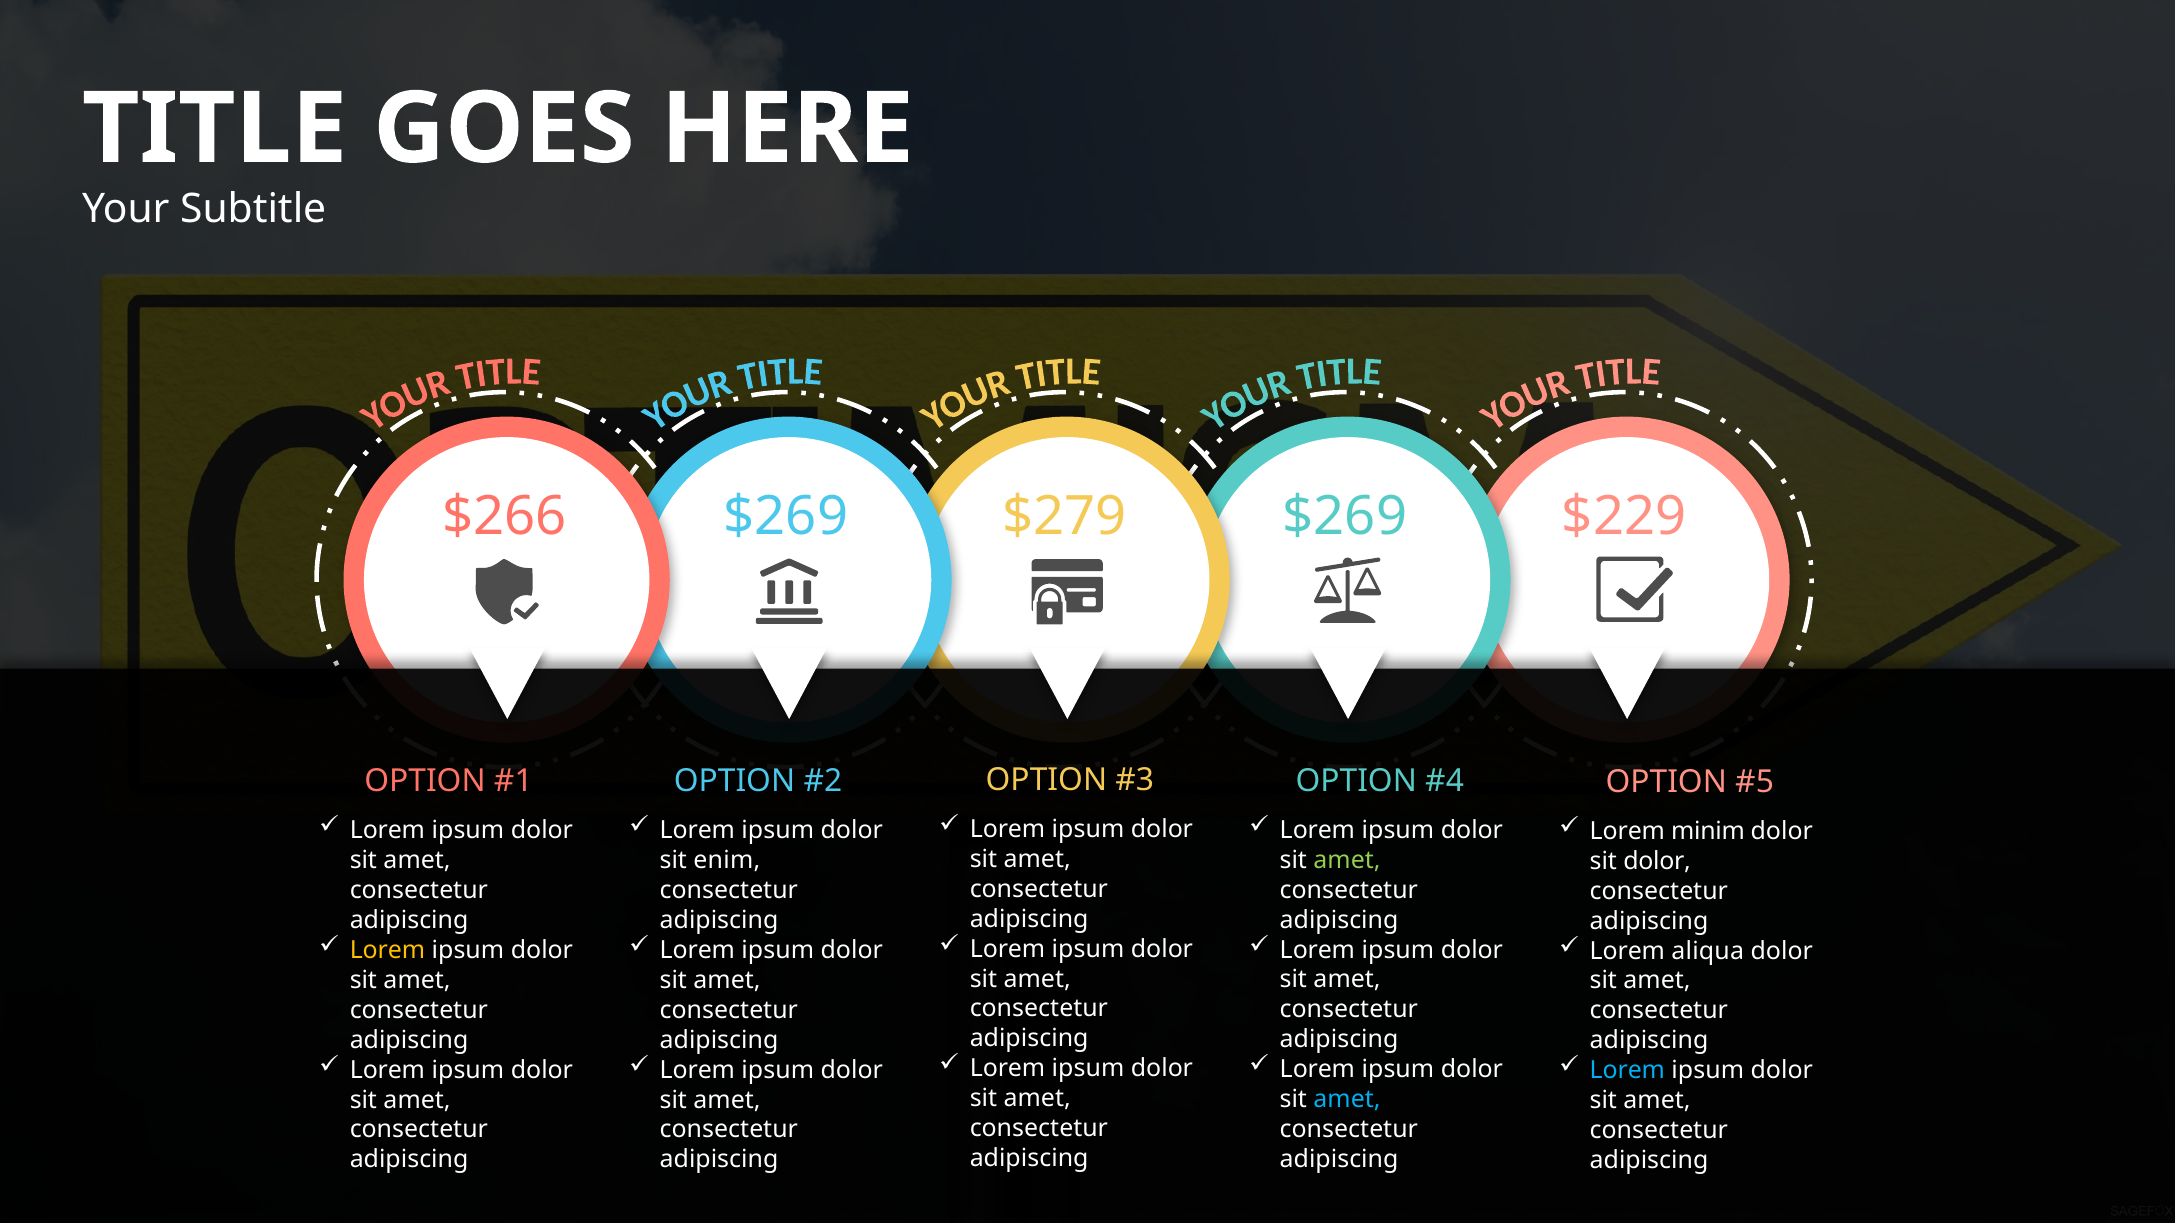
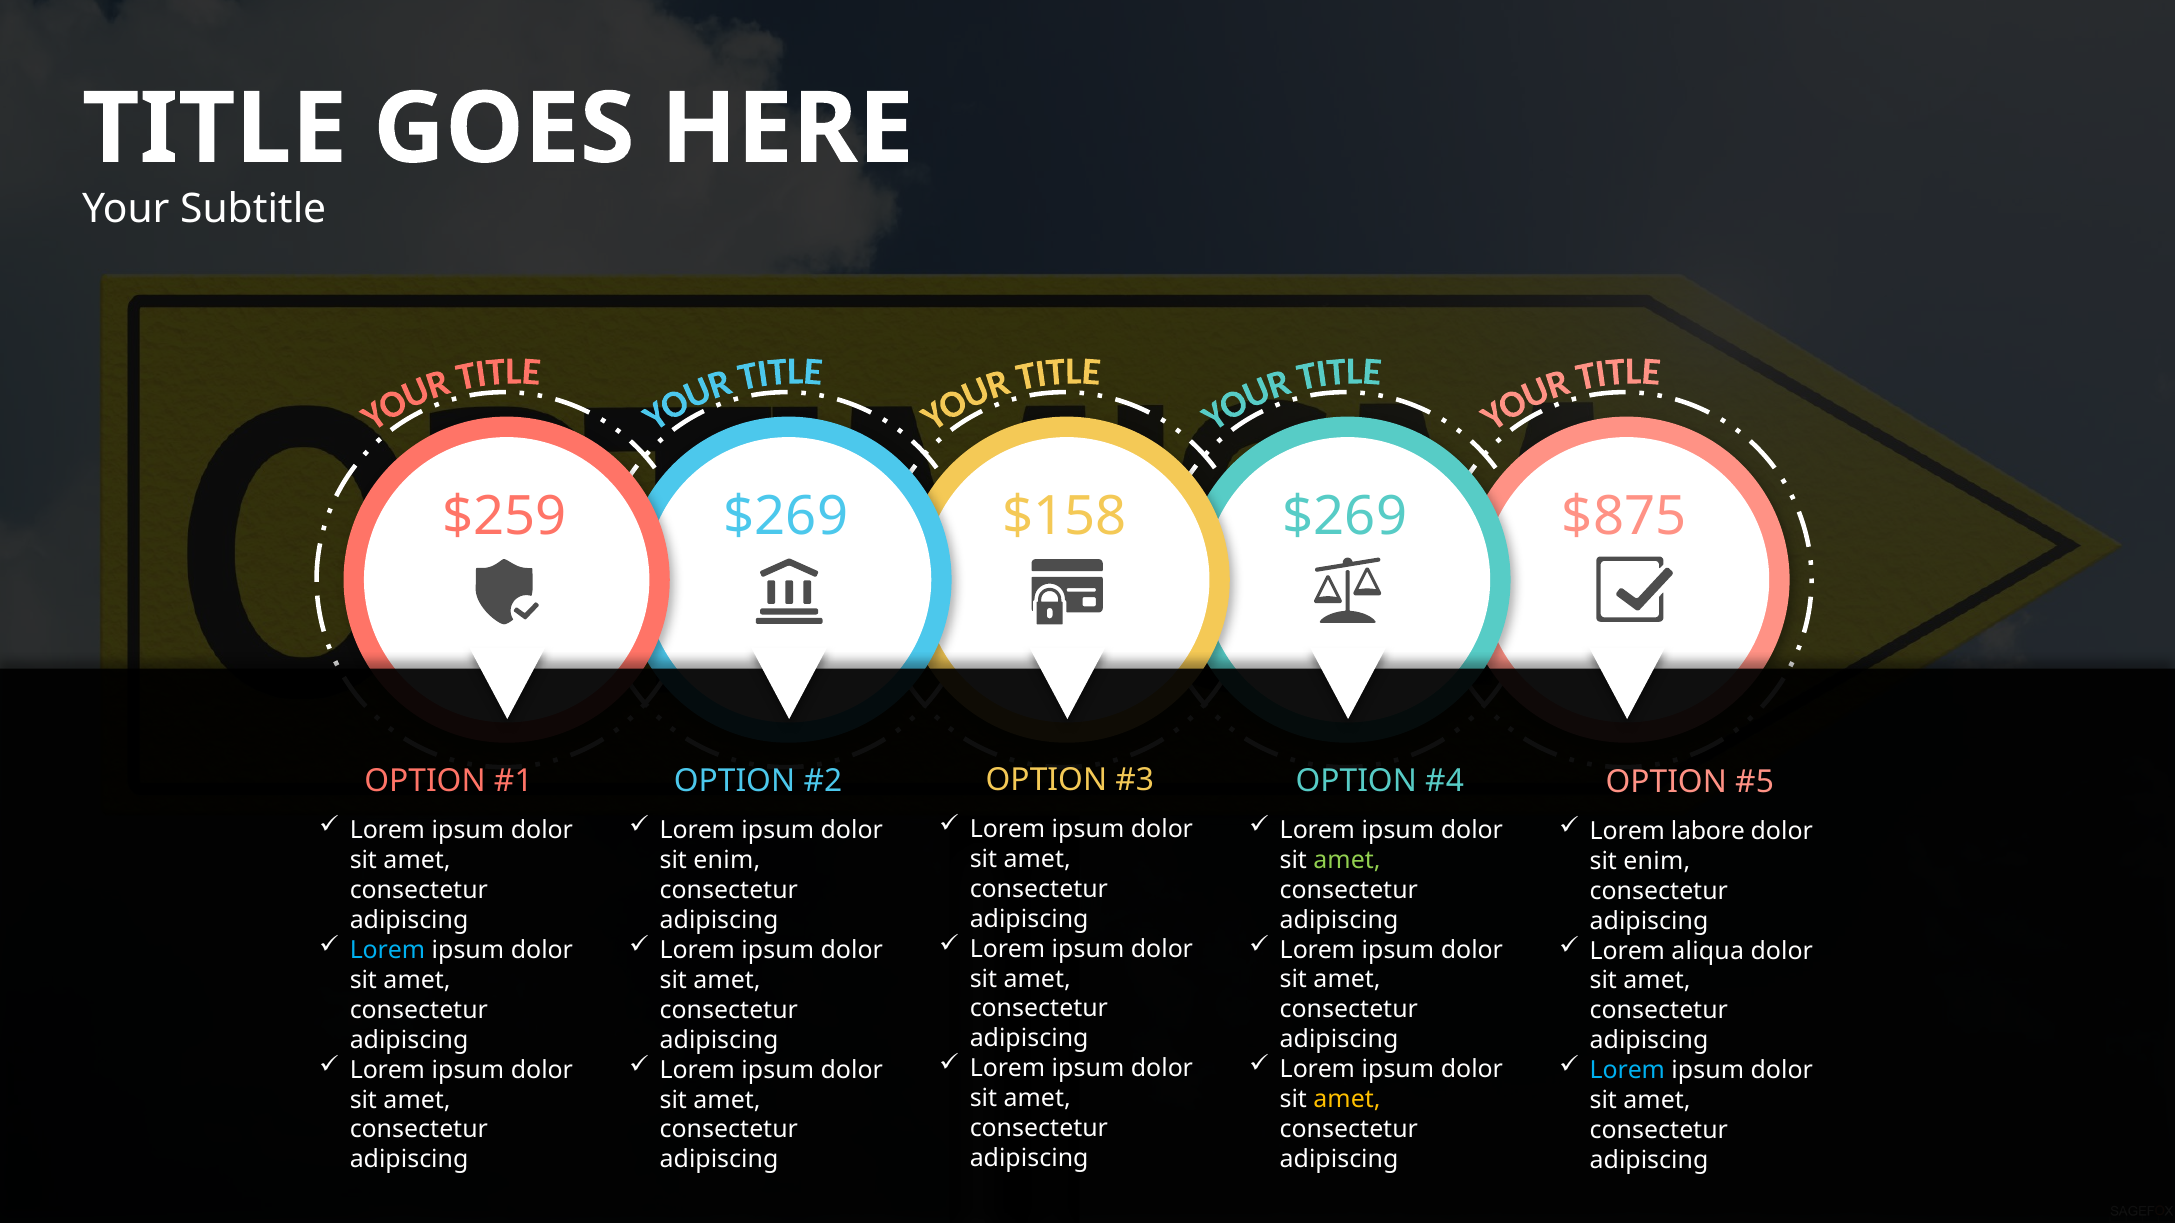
$266: $266 -> $259 (504, 517)
$279: $279 -> $158 (1064, 517)
$229: $229 -> $875 (1624, 517)
minim: minim -> labore (1708, 831)
dolor: dolor -> enim (1657, 861)
Lorem colour: yellow -> light blue (387, 951)
amet colour: light blue -> yellow (1347, 1100)
